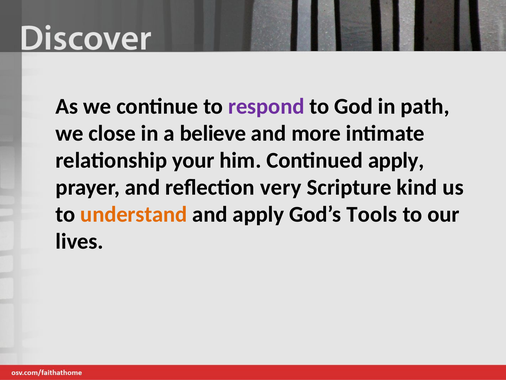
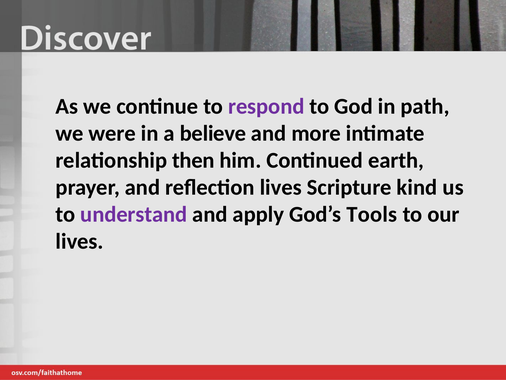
close: close -> were (112, 133)
your: your -> then (193, 160)
Continued apply: apply -> earth (396, 160)
reflection very: very -> lives (281, 187)
understand colour: orange -> purple (134, 214)
